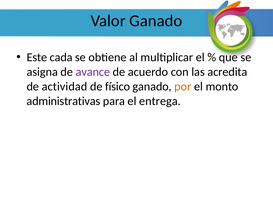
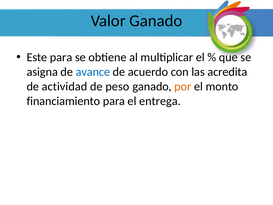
Este cada: cada -> para (61, 57)
avance colour: purple -> blue (93, 72)
físico: físico -> peso (117, 86)
administrativas: administrativas -> financiamiento (63, 101)
